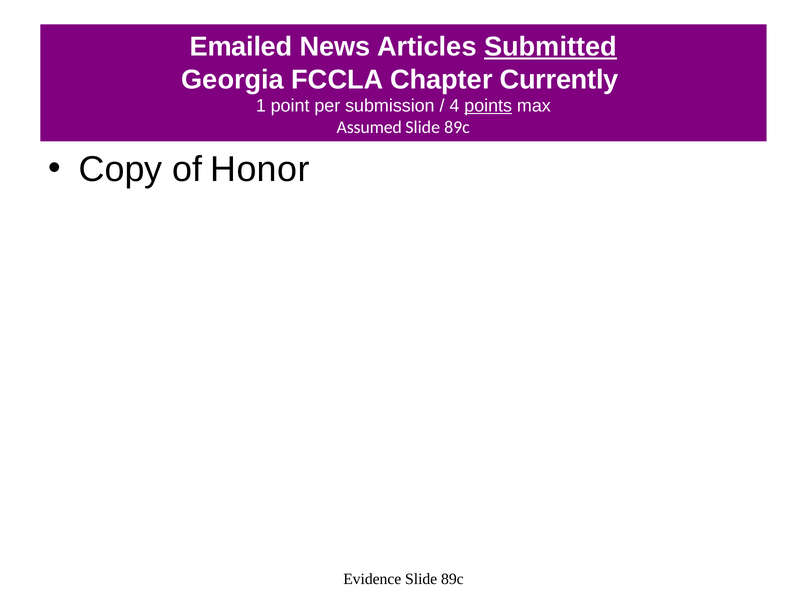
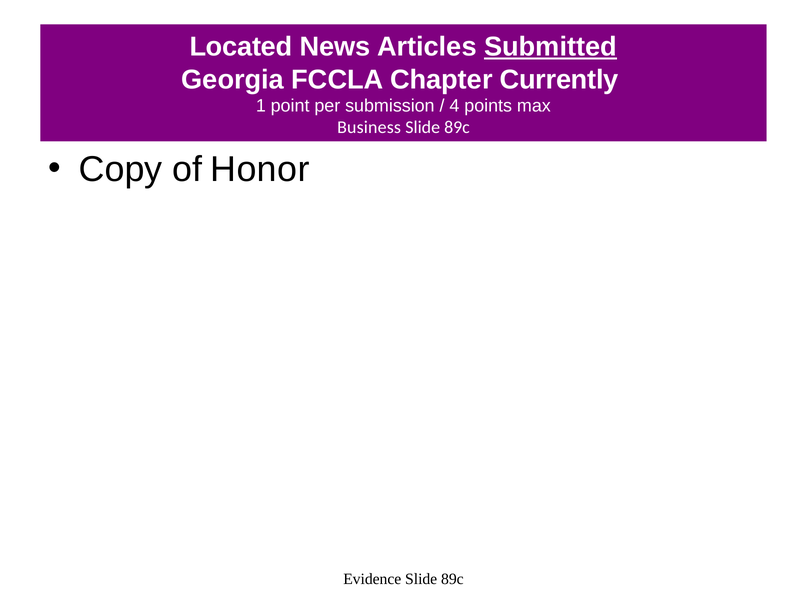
Emailed: Emailed -> Located (241, 47)
points underline: present -> none (488, 106)
Assumed: Assumed -> Business (369, 127)
